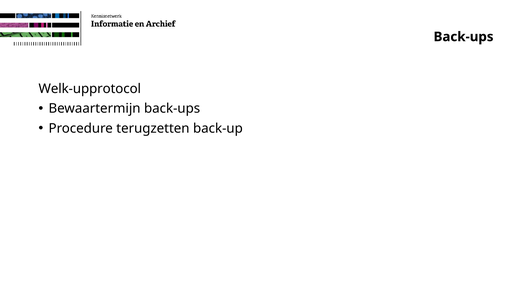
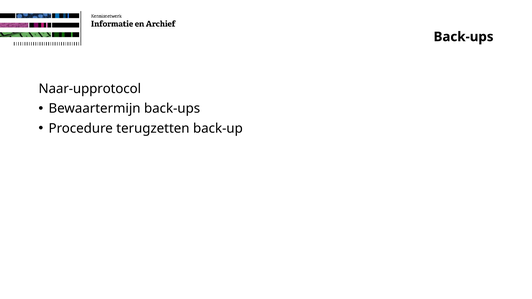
Welk-upprotocol: Welk-upprotocol -> Naar-upprotocol (90, 89)
